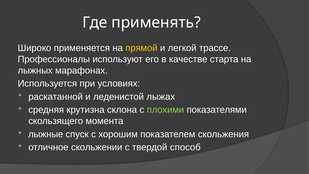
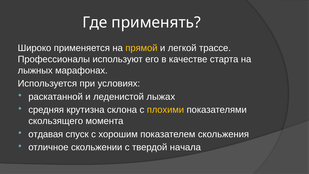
плохими colour: light green -> yellow (165, 110)
лыжные: лыжные -> отдавая (46, 134)
способ: способ -> начала (185, 147)
